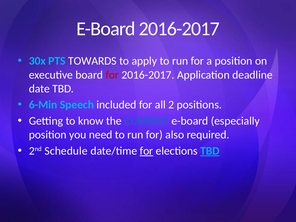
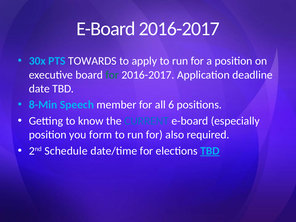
for colour: red -> green (112, 75)
6-Min: 6-Min -> 8-Min (43, 105)
included: included -> member (116, 105)
2: 2 -> 6 (171, 105)
need: need -> form (101, 135)
for underline: present -> none (146, 151)
